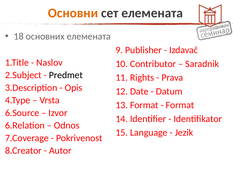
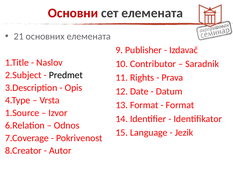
Основни colour: orange -> red (73, 13)
18: 18 -> 21 (19, 36)
6.Source: 6.Source -> 1.Source (22, 113)
